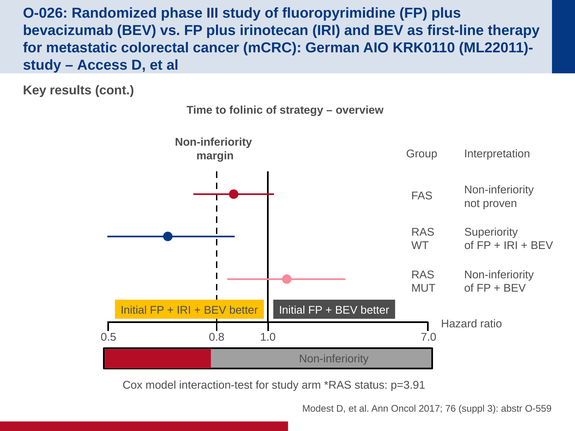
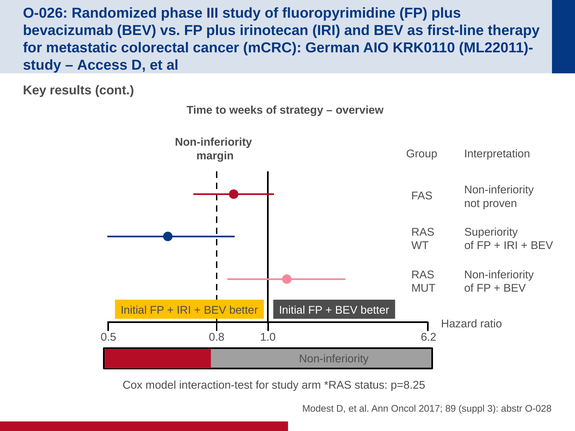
folinic: folinic -> weeks (246, 110)
7.0: 7.0 -> 6.2 (429, 337)
p=3.91: p=3.91 -> p=8.25 (408, 385)
76: 76 -> 89 (451, 409)
O-559: O-559 -> O-028 (538, 409)
